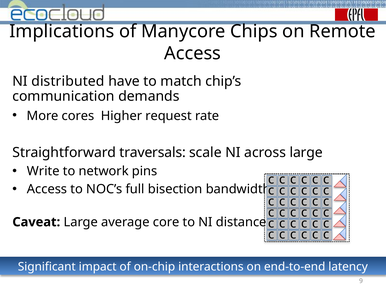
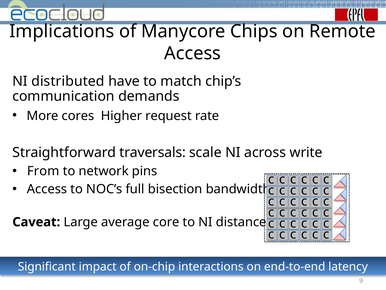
across large: large -> write (306, 152)
Write: Write -> From (43, 171)
